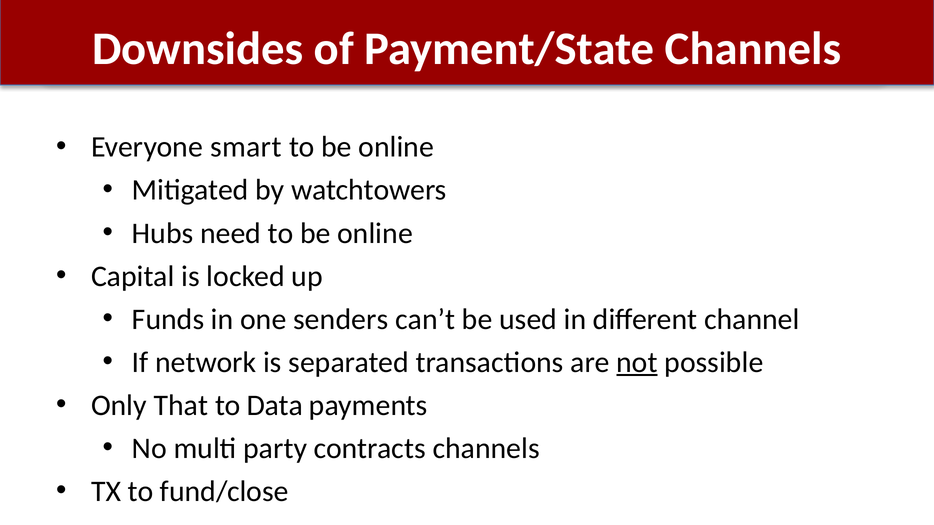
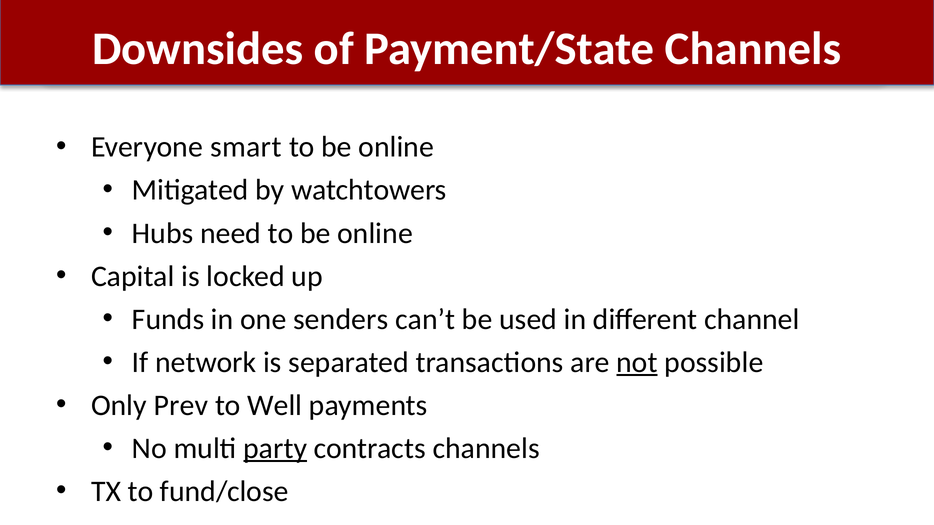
That: That -> Prev (181, 406)
Data: Data -> Well (275, 406)
party underline: none -> present (275, 449)
